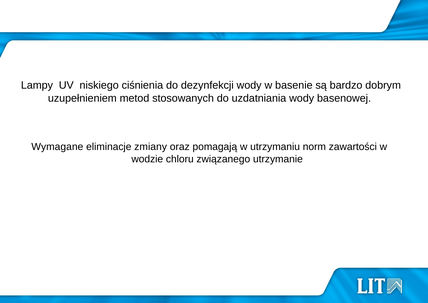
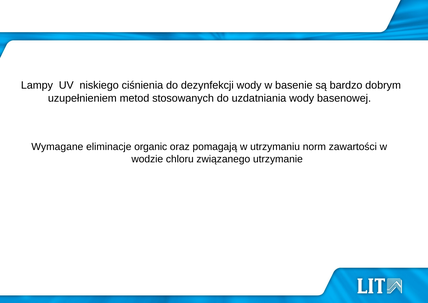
zmiany: zmiany -> organic (151, 147)
